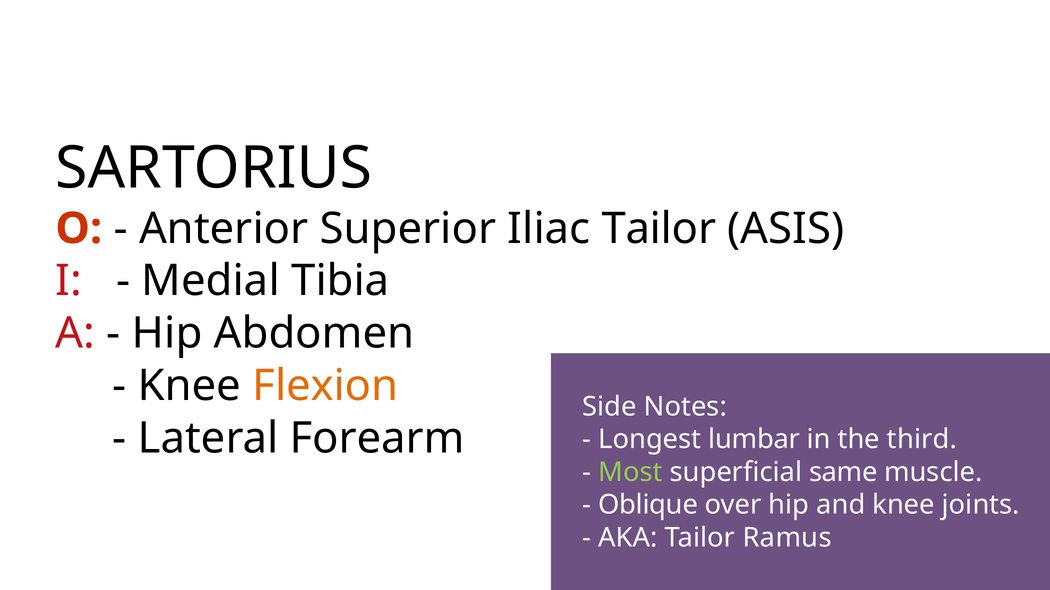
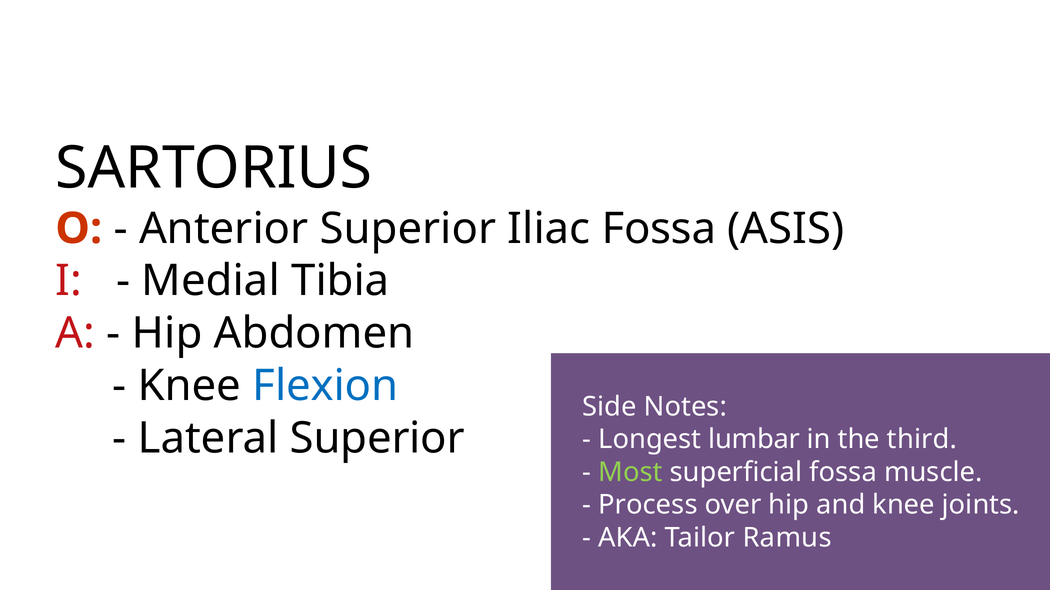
Iliac Tailor: Tailor -> Fossa (659, 229)
Flexion colour: orange -> blue (325, 386)
Lateral Forearm: Forearm -> Superior (377, 439)
superficial same: same -> fossa (843, 473)
Oblique: Oblique -> Process (648, 505)
